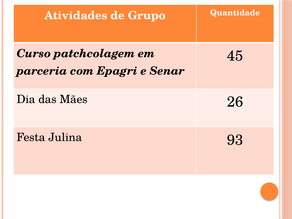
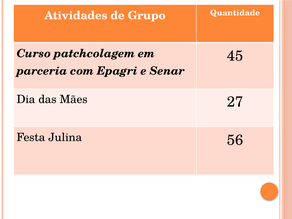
26: 26 -> 27 (235, 102)
93: 93 -> 56 (235, 140)
